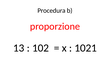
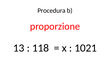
102: 102 -> 118 (41, 48)
